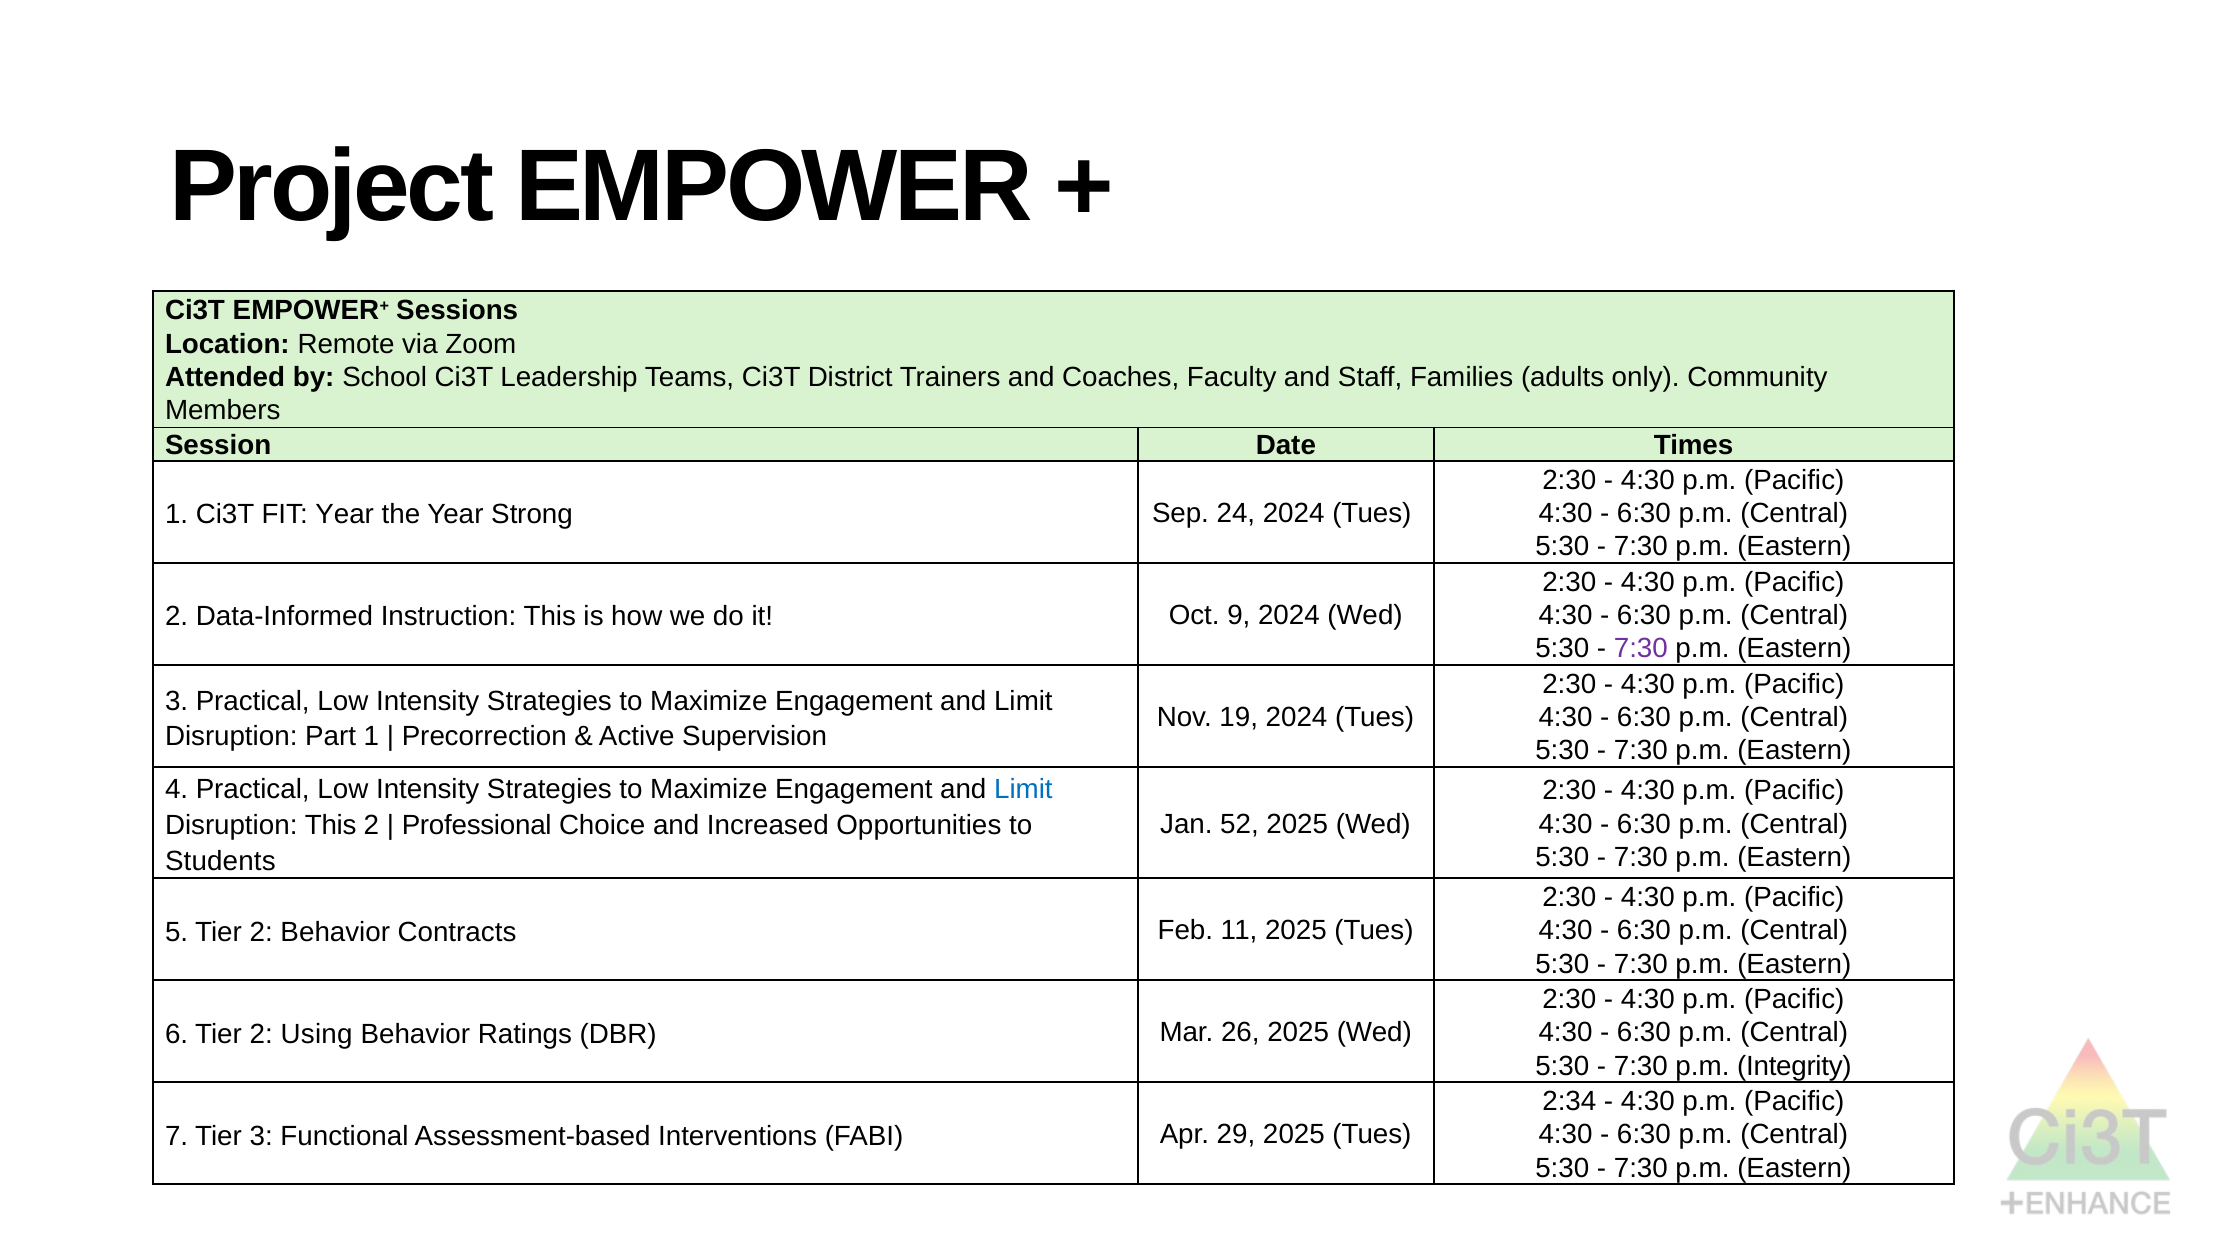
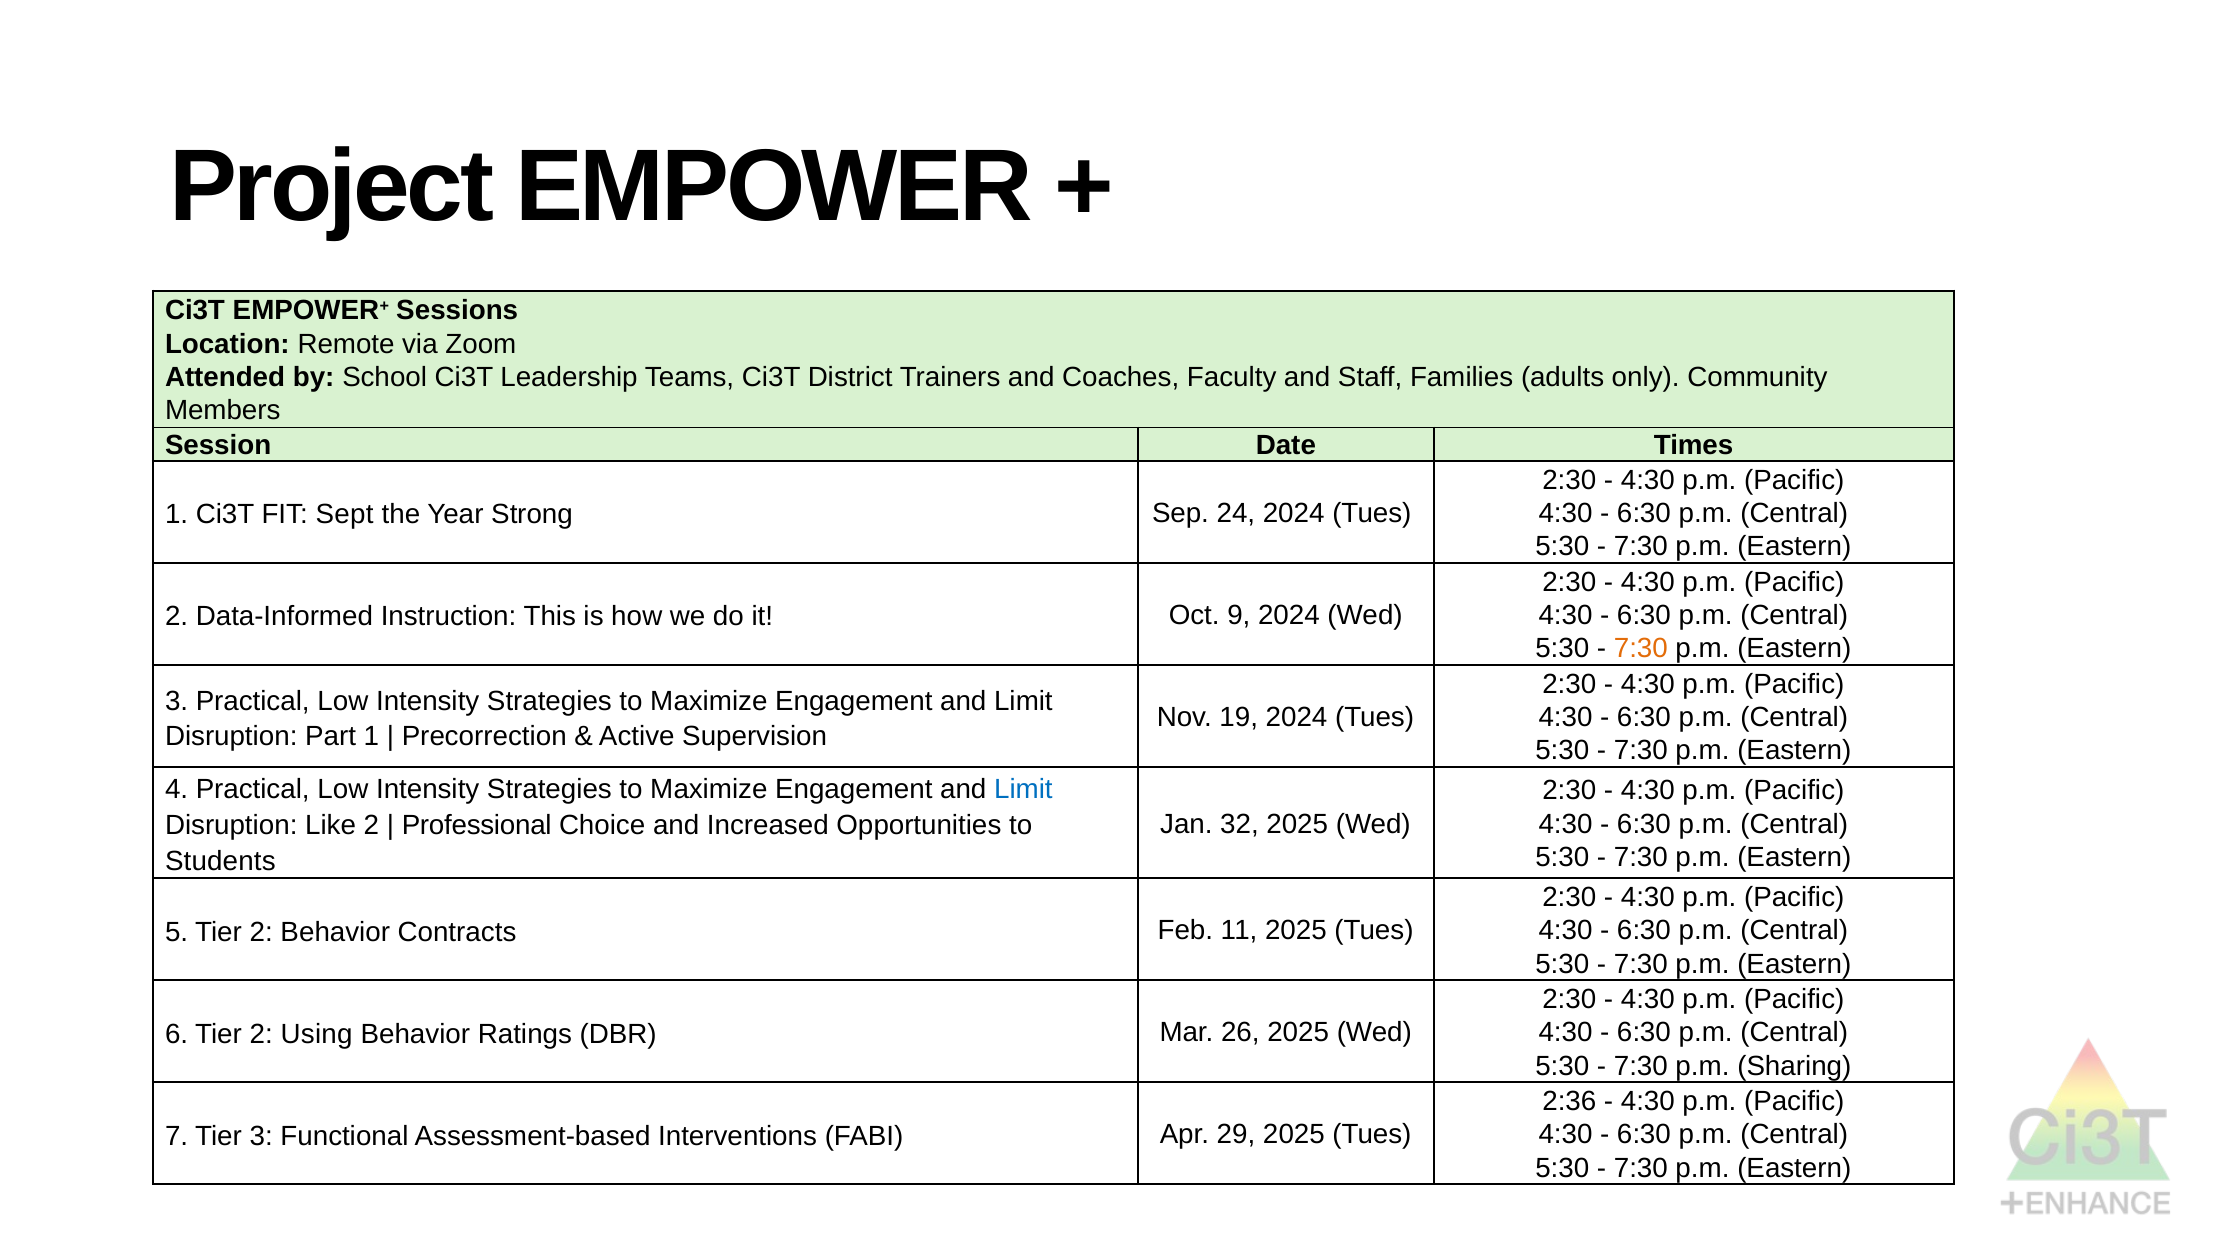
FIT Year: Year -> Sept (345, 515)
7:30 colour: purple -> orange (1641, 649)
52: 52 -> 32 (1239, 824)
Disruption This: This -> Like (331, 826)
Integrity: Integrity -> Sharing (1794, 1066)
2:34: 2:34 -> 2:36 (1569, 1102)
